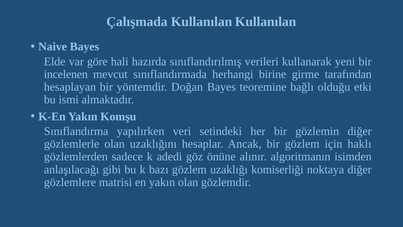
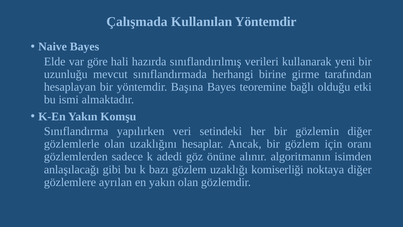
Kullanılan Kullanılan: Kullanılan -> Yöntemdir (266, 22)
incelenen: incelenen -> uzunluğu (66, 74)
Doğan: Doğan -> Başına (187, 87)
haklı: haklı -> oranı (360, 144)
matrisi: matrisi -> ayrılan (115, 182)
